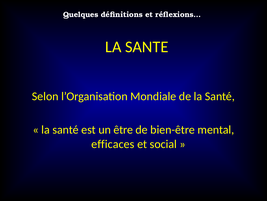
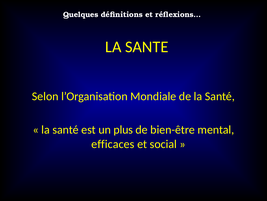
être: être -> plus (123, 129)
